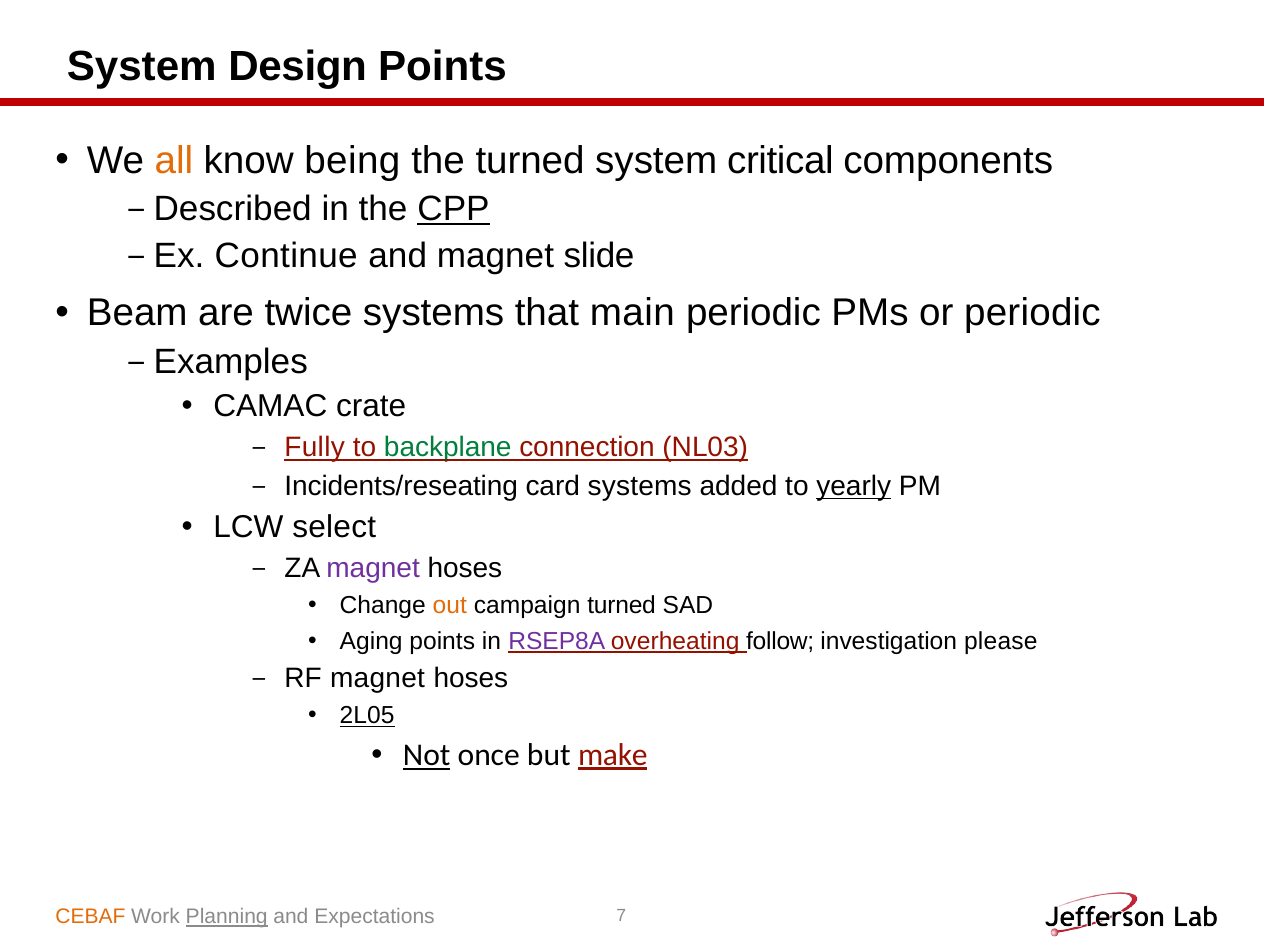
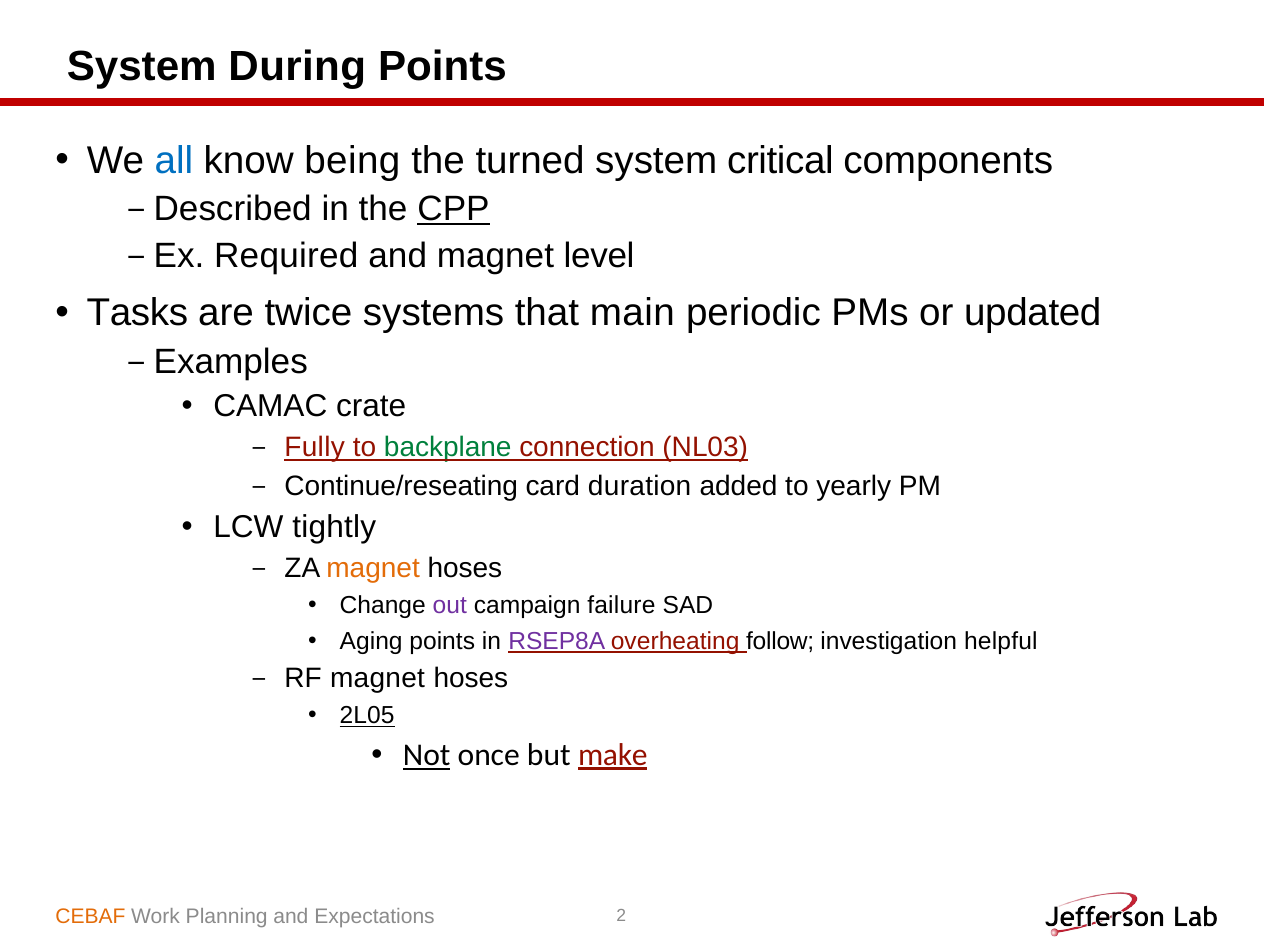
Design: Design -> During (297, 67)
all colour: orange -> blue (174, 160)
Continue: Continue -> Required (286, 256)
slide: slide -> level (599, 256)
Beam: Beam -> Tasks (137, 313)
or periodic: periodic -> updated (1033, 313)
Incidents/reseating: Incidents/reseating -> Continue/reseating (401, 487)
card systems: systems -> duration (640, 487)
yearly underline: present -> none (854, 487)
select: select -> tightly (334, 528)
magnet colour: purple -> orange (373, 568)
out colour: orange -> purple (450, 606)
campaign turned: turned -> failure (621, 606)
please: please -> helpful (1001, 641)
Planning underline: present -> none (227, 917)
7: 7 -> 2 (621, 916)
